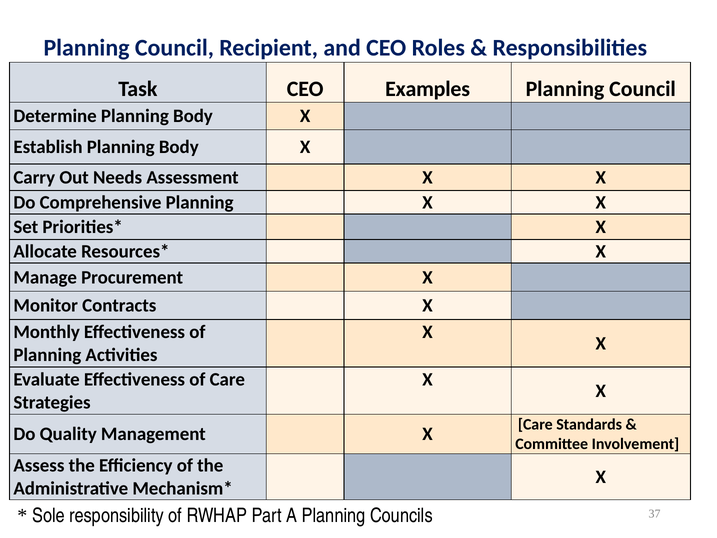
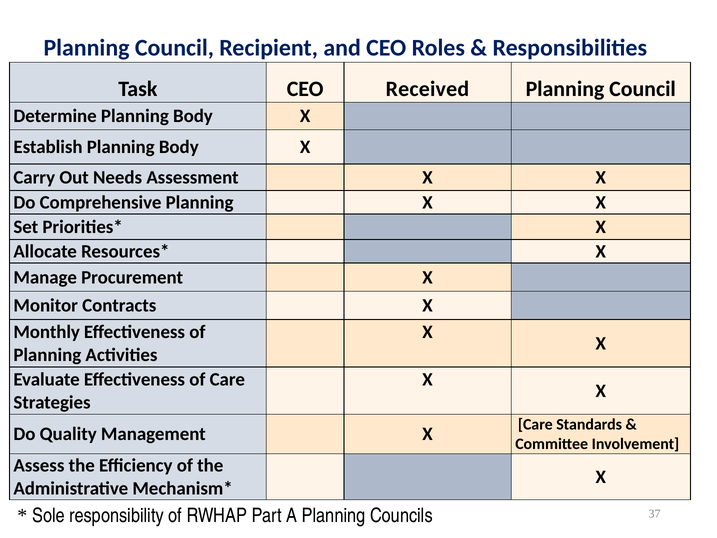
Examples: Examples -> Received (427, 89)
